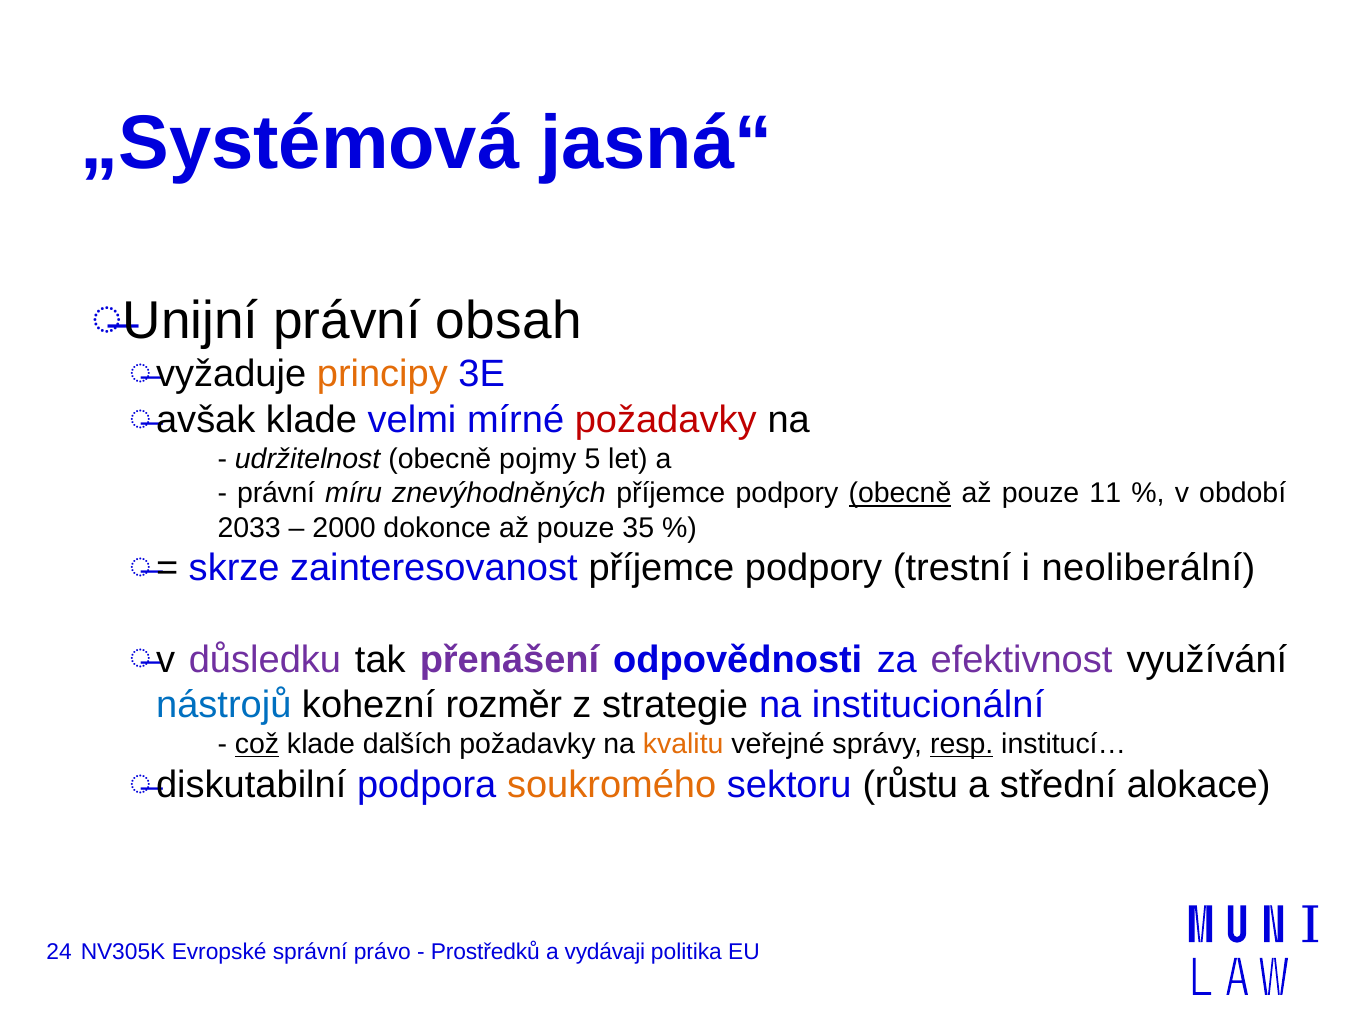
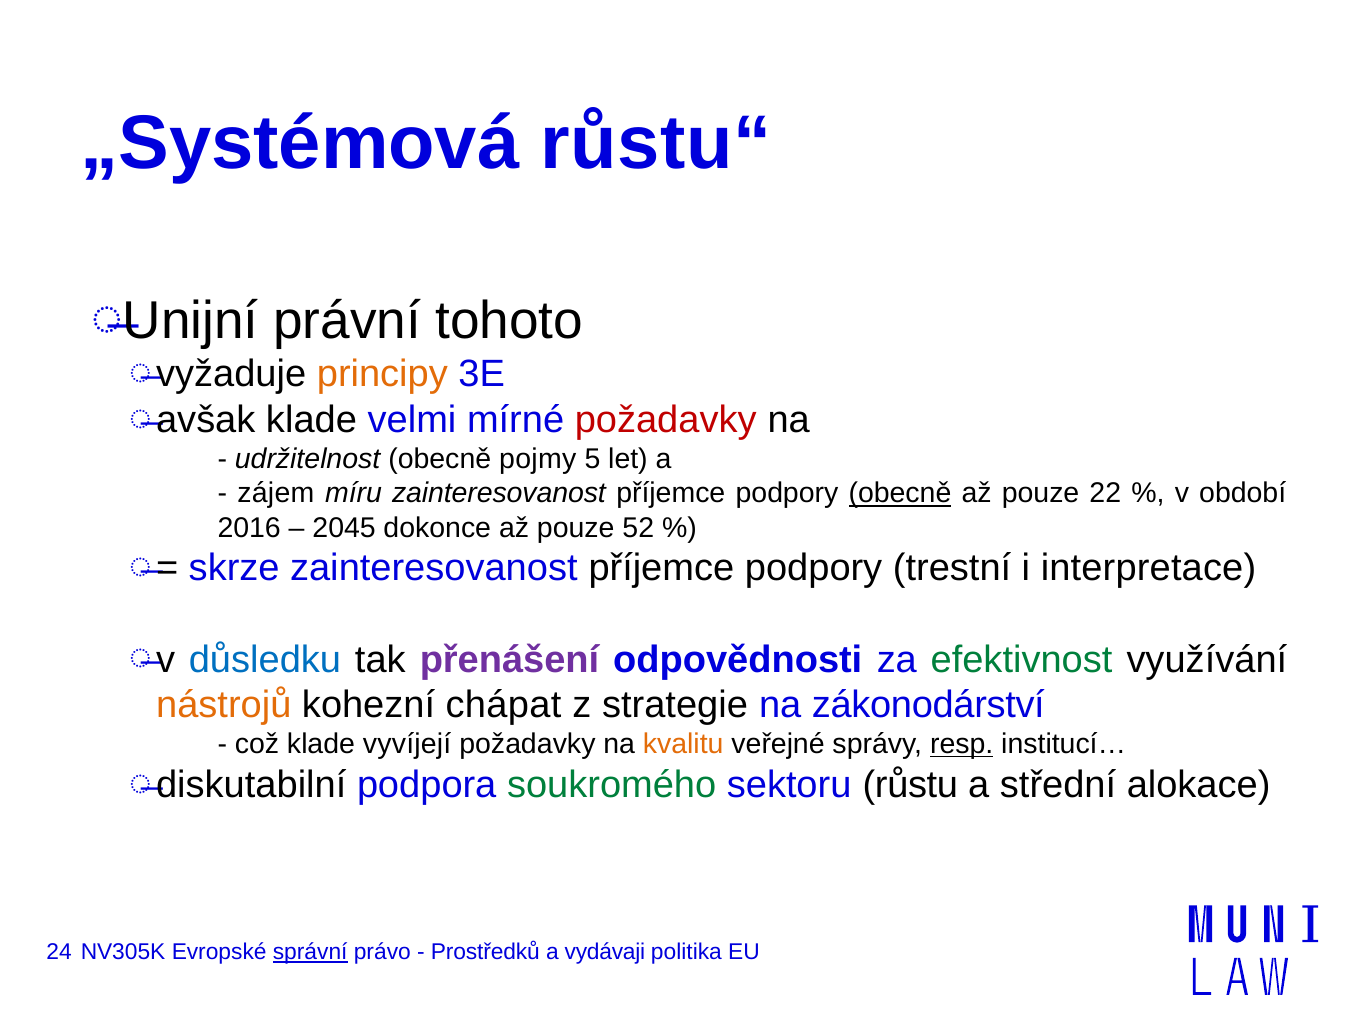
jasná“: jasná“ -> růstu“ (656, 143)
obsah: obsah -> tohoto (509, 321)
právní: právní -> zájem (276, 493)
míru znevýhodněných: znevýhodněných -> zainteresovanost (499, 493)
11: 11 -> 22 (1105, 493)
2033: 2033 -> 2016 (249, 528)
2000: 2000 -> 2045 (344, 528)
35: 35 -> 52 (638, 528)
neoliberální: neoliberální -> interpretace (1149, 568)
důsledku colour: purple -> blue (265, 659)
efektivnost colour: purple -> green (1022, 659)
nástrojů colour: blue -> orange (224, 705)
rozměr: rozměr -> chápat (504, 705)
institucionální: institucionální -> zákonodárství (928, 705)
což underline: present -> none (257, 744)
dalších: dalších -> vyvíjejí (407, 744)
soukromého colour: orange -> green (612, 785)
správní underline: none -> present (310, 952)
